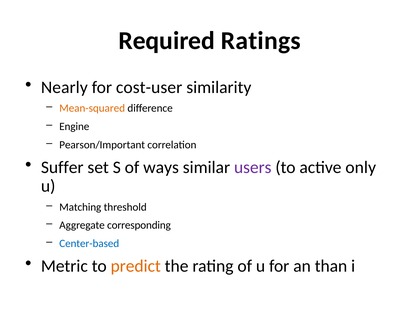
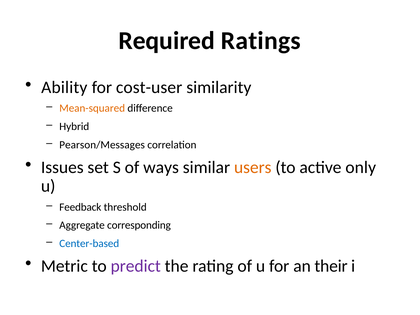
Nearly: Nearly -> Ability (64, 87)
Engine: Engine -> Hybrid (74, 126)
Pearson/Important: Pearson/Important -> Pearson/Messages (102, 145)
Suffer: Suffer -> Issues (62, 167)
users colour: purple -> orange (253, 167)
Matching: Matching -> Feedback (80, 207)
predict colour: orange -> purple (136, 266)
than: than -> their (331, 266)
